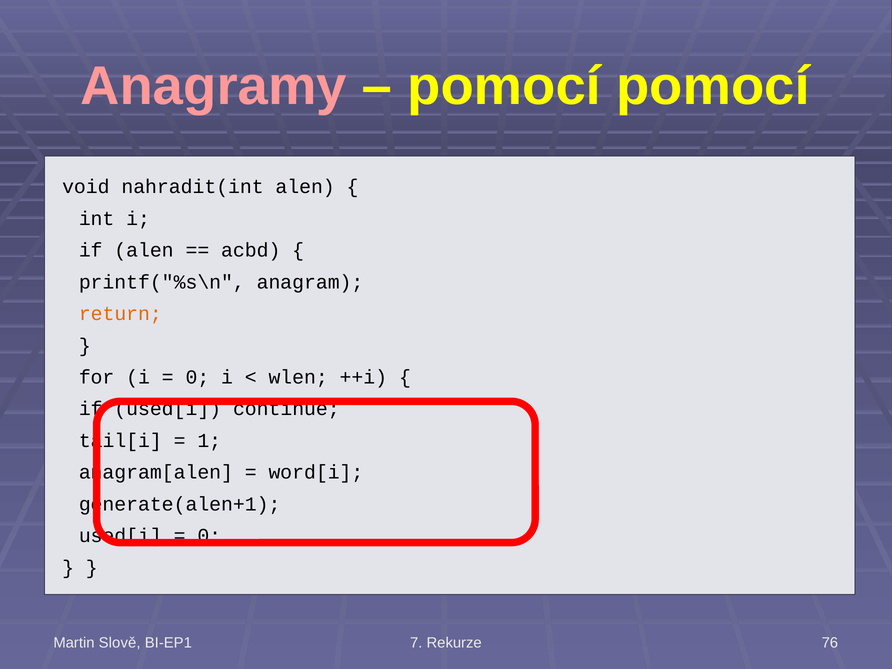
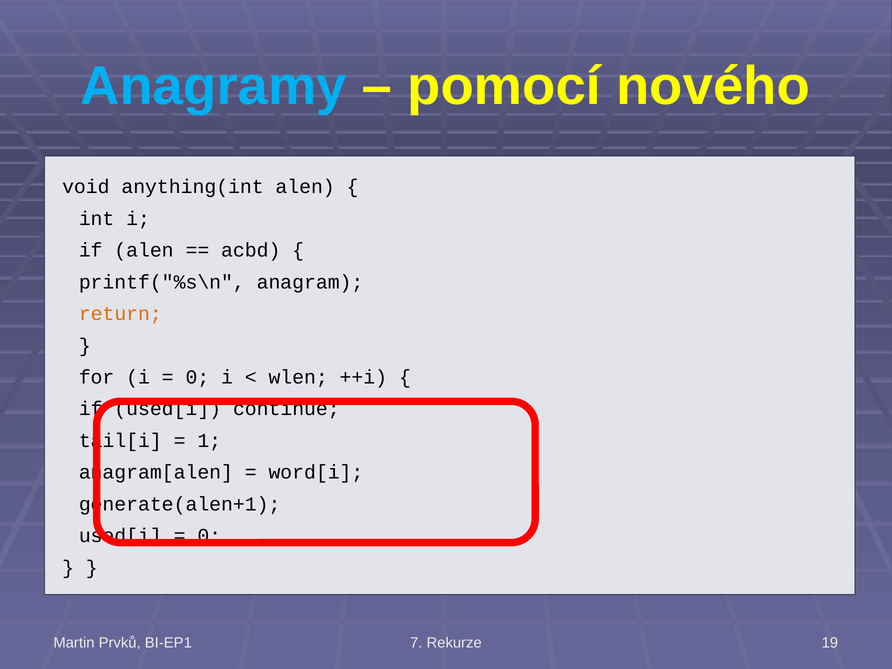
Anagramy colour: pink -> light blue (214, 86)
pomocí pomocí: pomocí -> nového (713, 86)
nahradit(int: nahradit(int -> anything(int (193, 187)
Slově: Slově -> Prvků (120, 643)
76: 76 -> 19 (830, 643)
